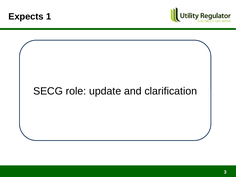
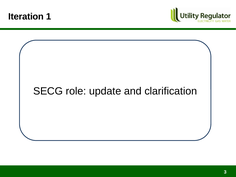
Expects: Expects -> Iteration (26, 17)
